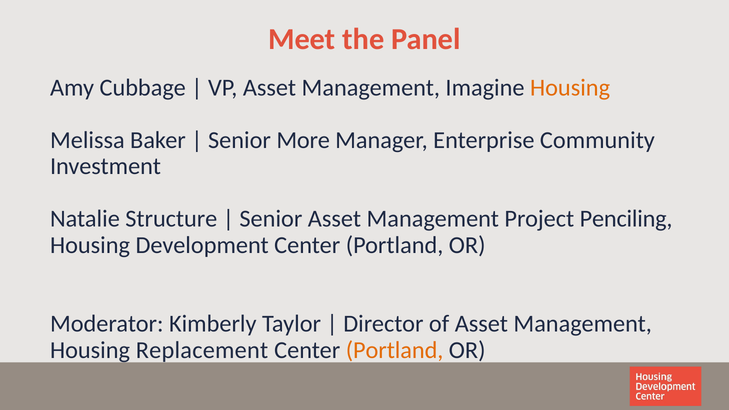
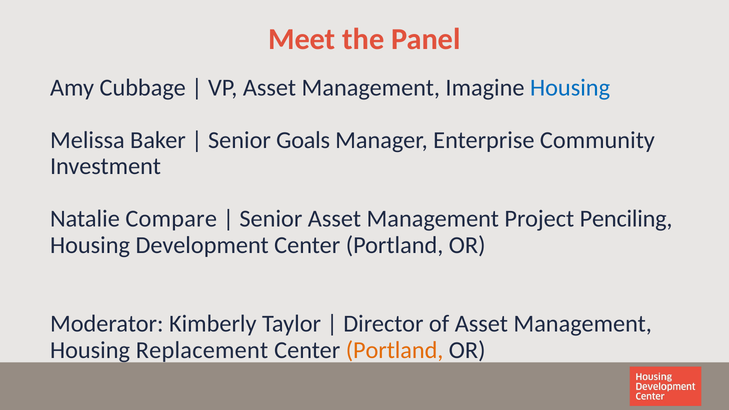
Housing colour: orange -> blue (570, 88)
More: More -> Goals (303, 140)
Structure: Structure -> Compare (171, 219)
